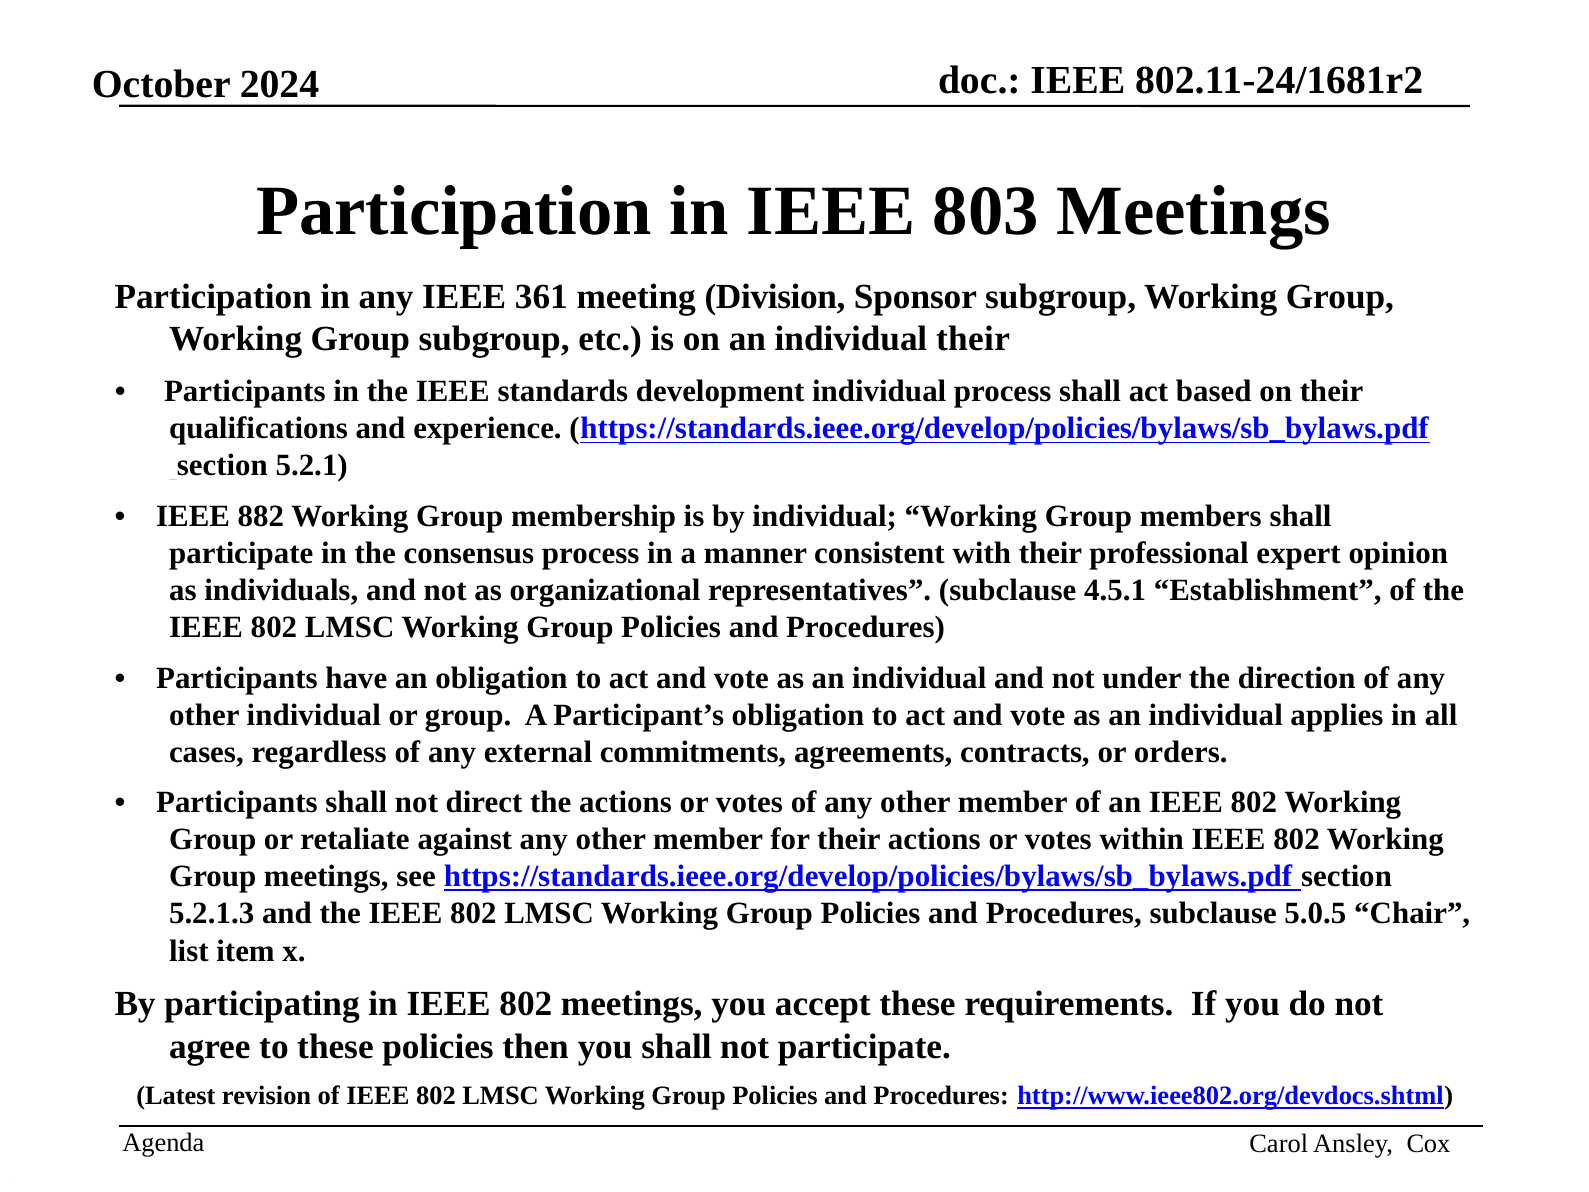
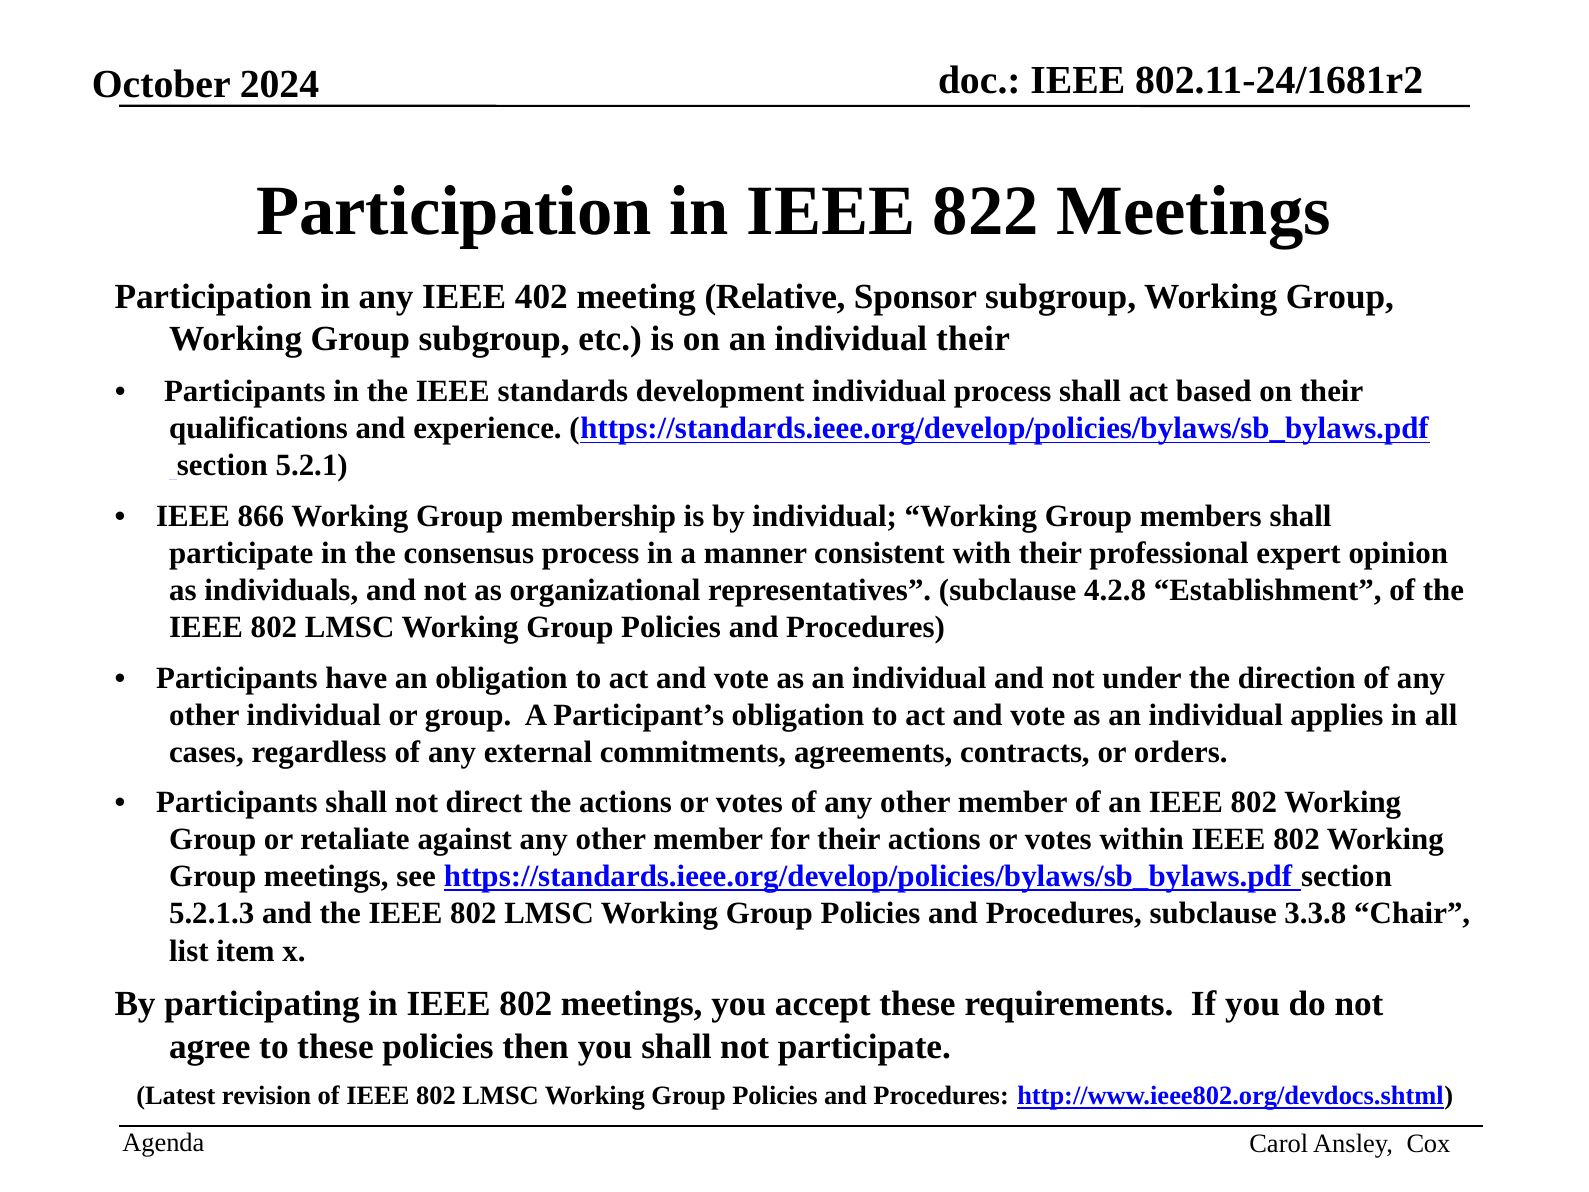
803: 803 -> 822 (986, 212)
361: 361 -> 402 (541, 296)
Division: Division -> Relative (775, 296)
882: 882 -> 866 (261, 516)
4.5.1: 4.5.1 -> 4.2.8 (1115, 590)
5.0.5: 5.0.5 -> 3.3.8 (1315, 914)
